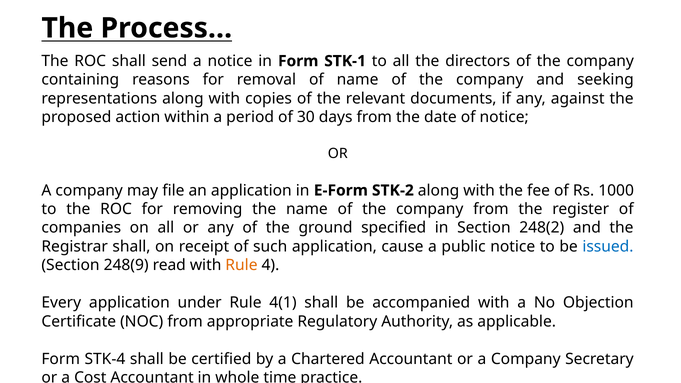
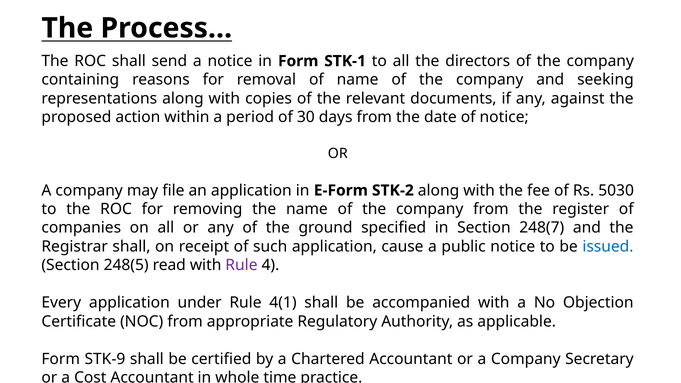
1000: 1000 -> 5030 (616, 190)
248(2: 248(2 -> 248(7 (542, 228)
248(9: 248(9 -> 248(5 (126, 265)
Rule colour: orange -> purple (241, 265)
STK-4: STK-4 -> STK-9 (105, 359)
